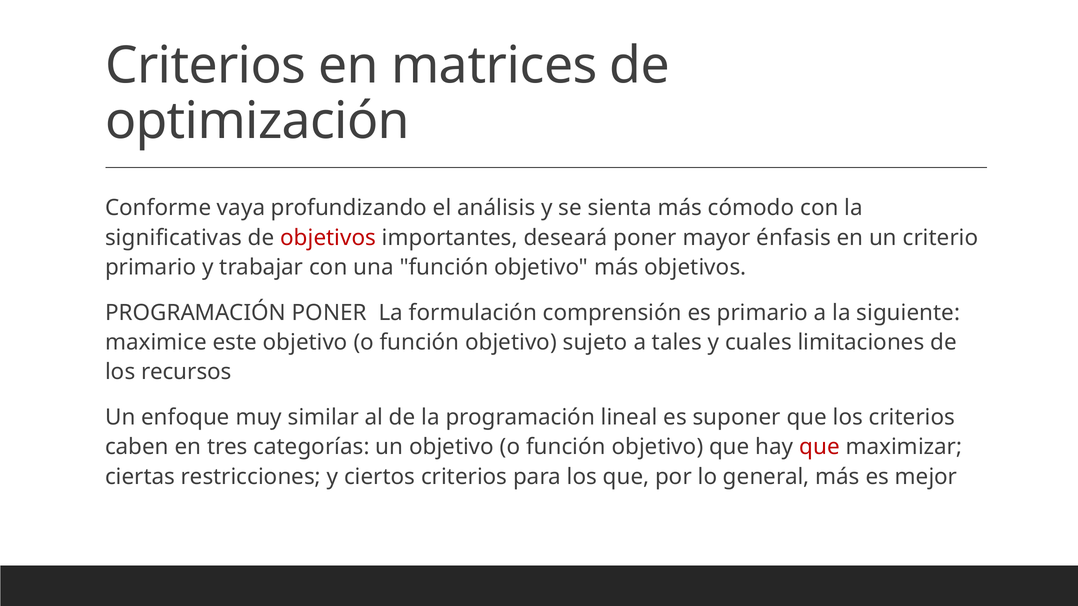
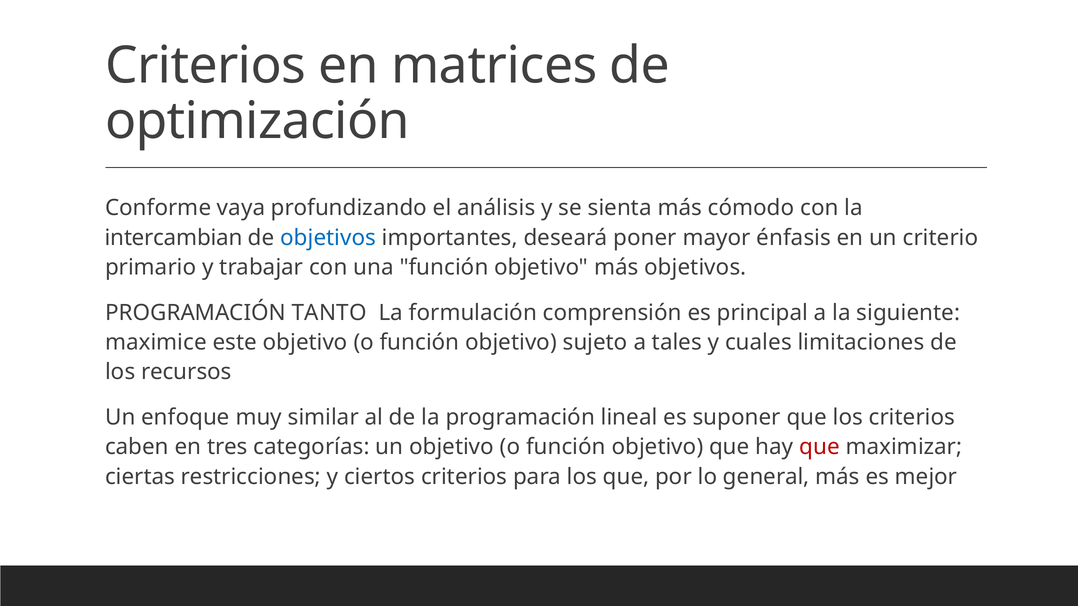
significativas: significativas -> intercambian (174, 238)
objetivos colour: red -> blue (328, 238)
PROGRAMACIÓN PONER: PONER -> TANTO (329, 313)
es primario: primario -> principal (762, 313)
